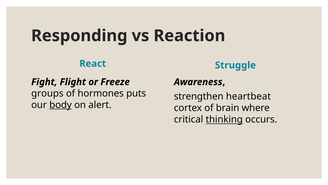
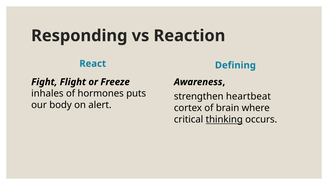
Struggle: Struggle -> Defining (235, 65)
groups: groups -> inhales (47, 93)
body underline: present -> none (61, 105)
